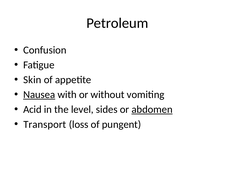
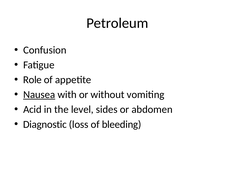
Skin: Skin -> Role (32, 80)
abdomen underline: present -> none (152, 109)
Transport: Transport -> Diagnostic (45, 124)
pungent: pungent -> bleeding (122, 124)
